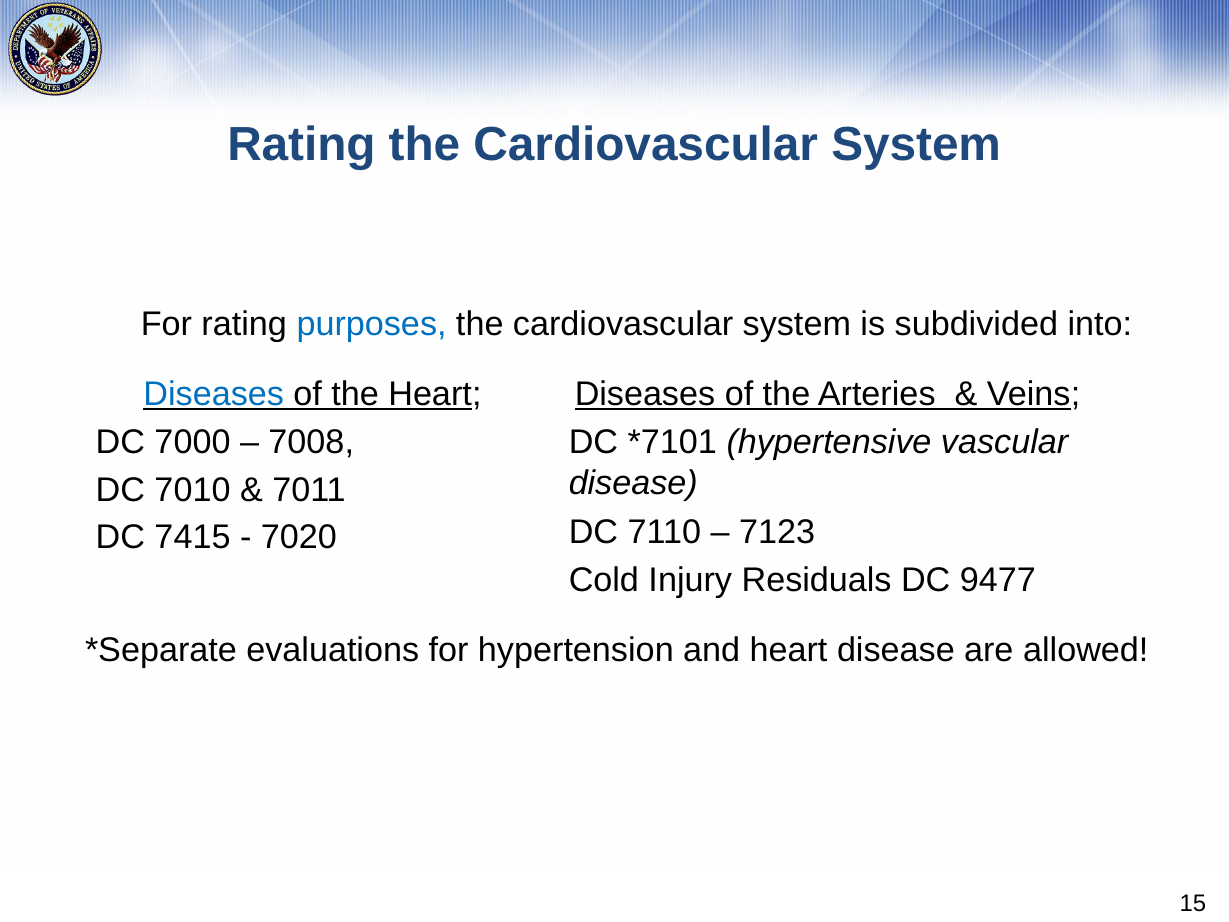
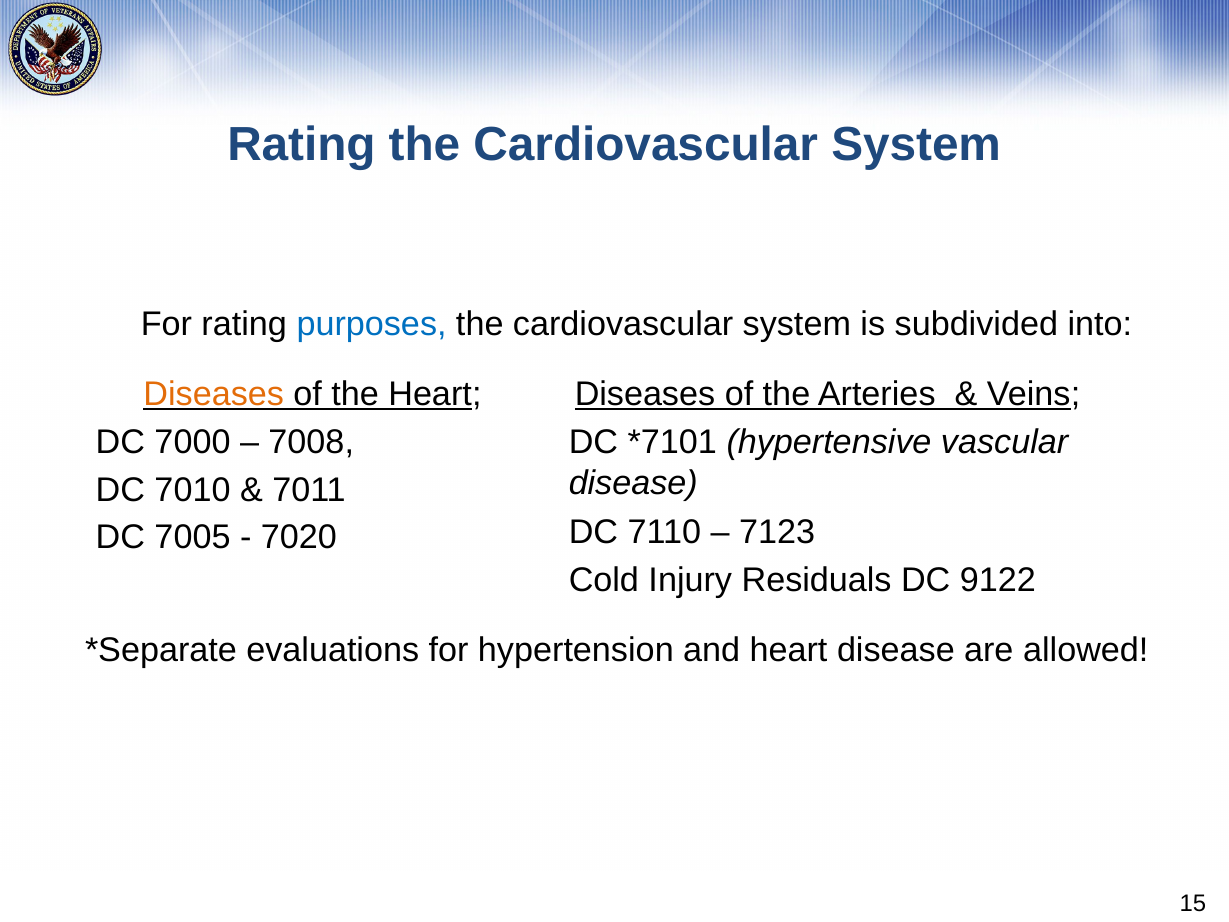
Diseases colour: blue -> orange (214, 394)
7415: 7415 -> 7005 (193, 538)
9477: 9477 -> 9122 (998, 580)
